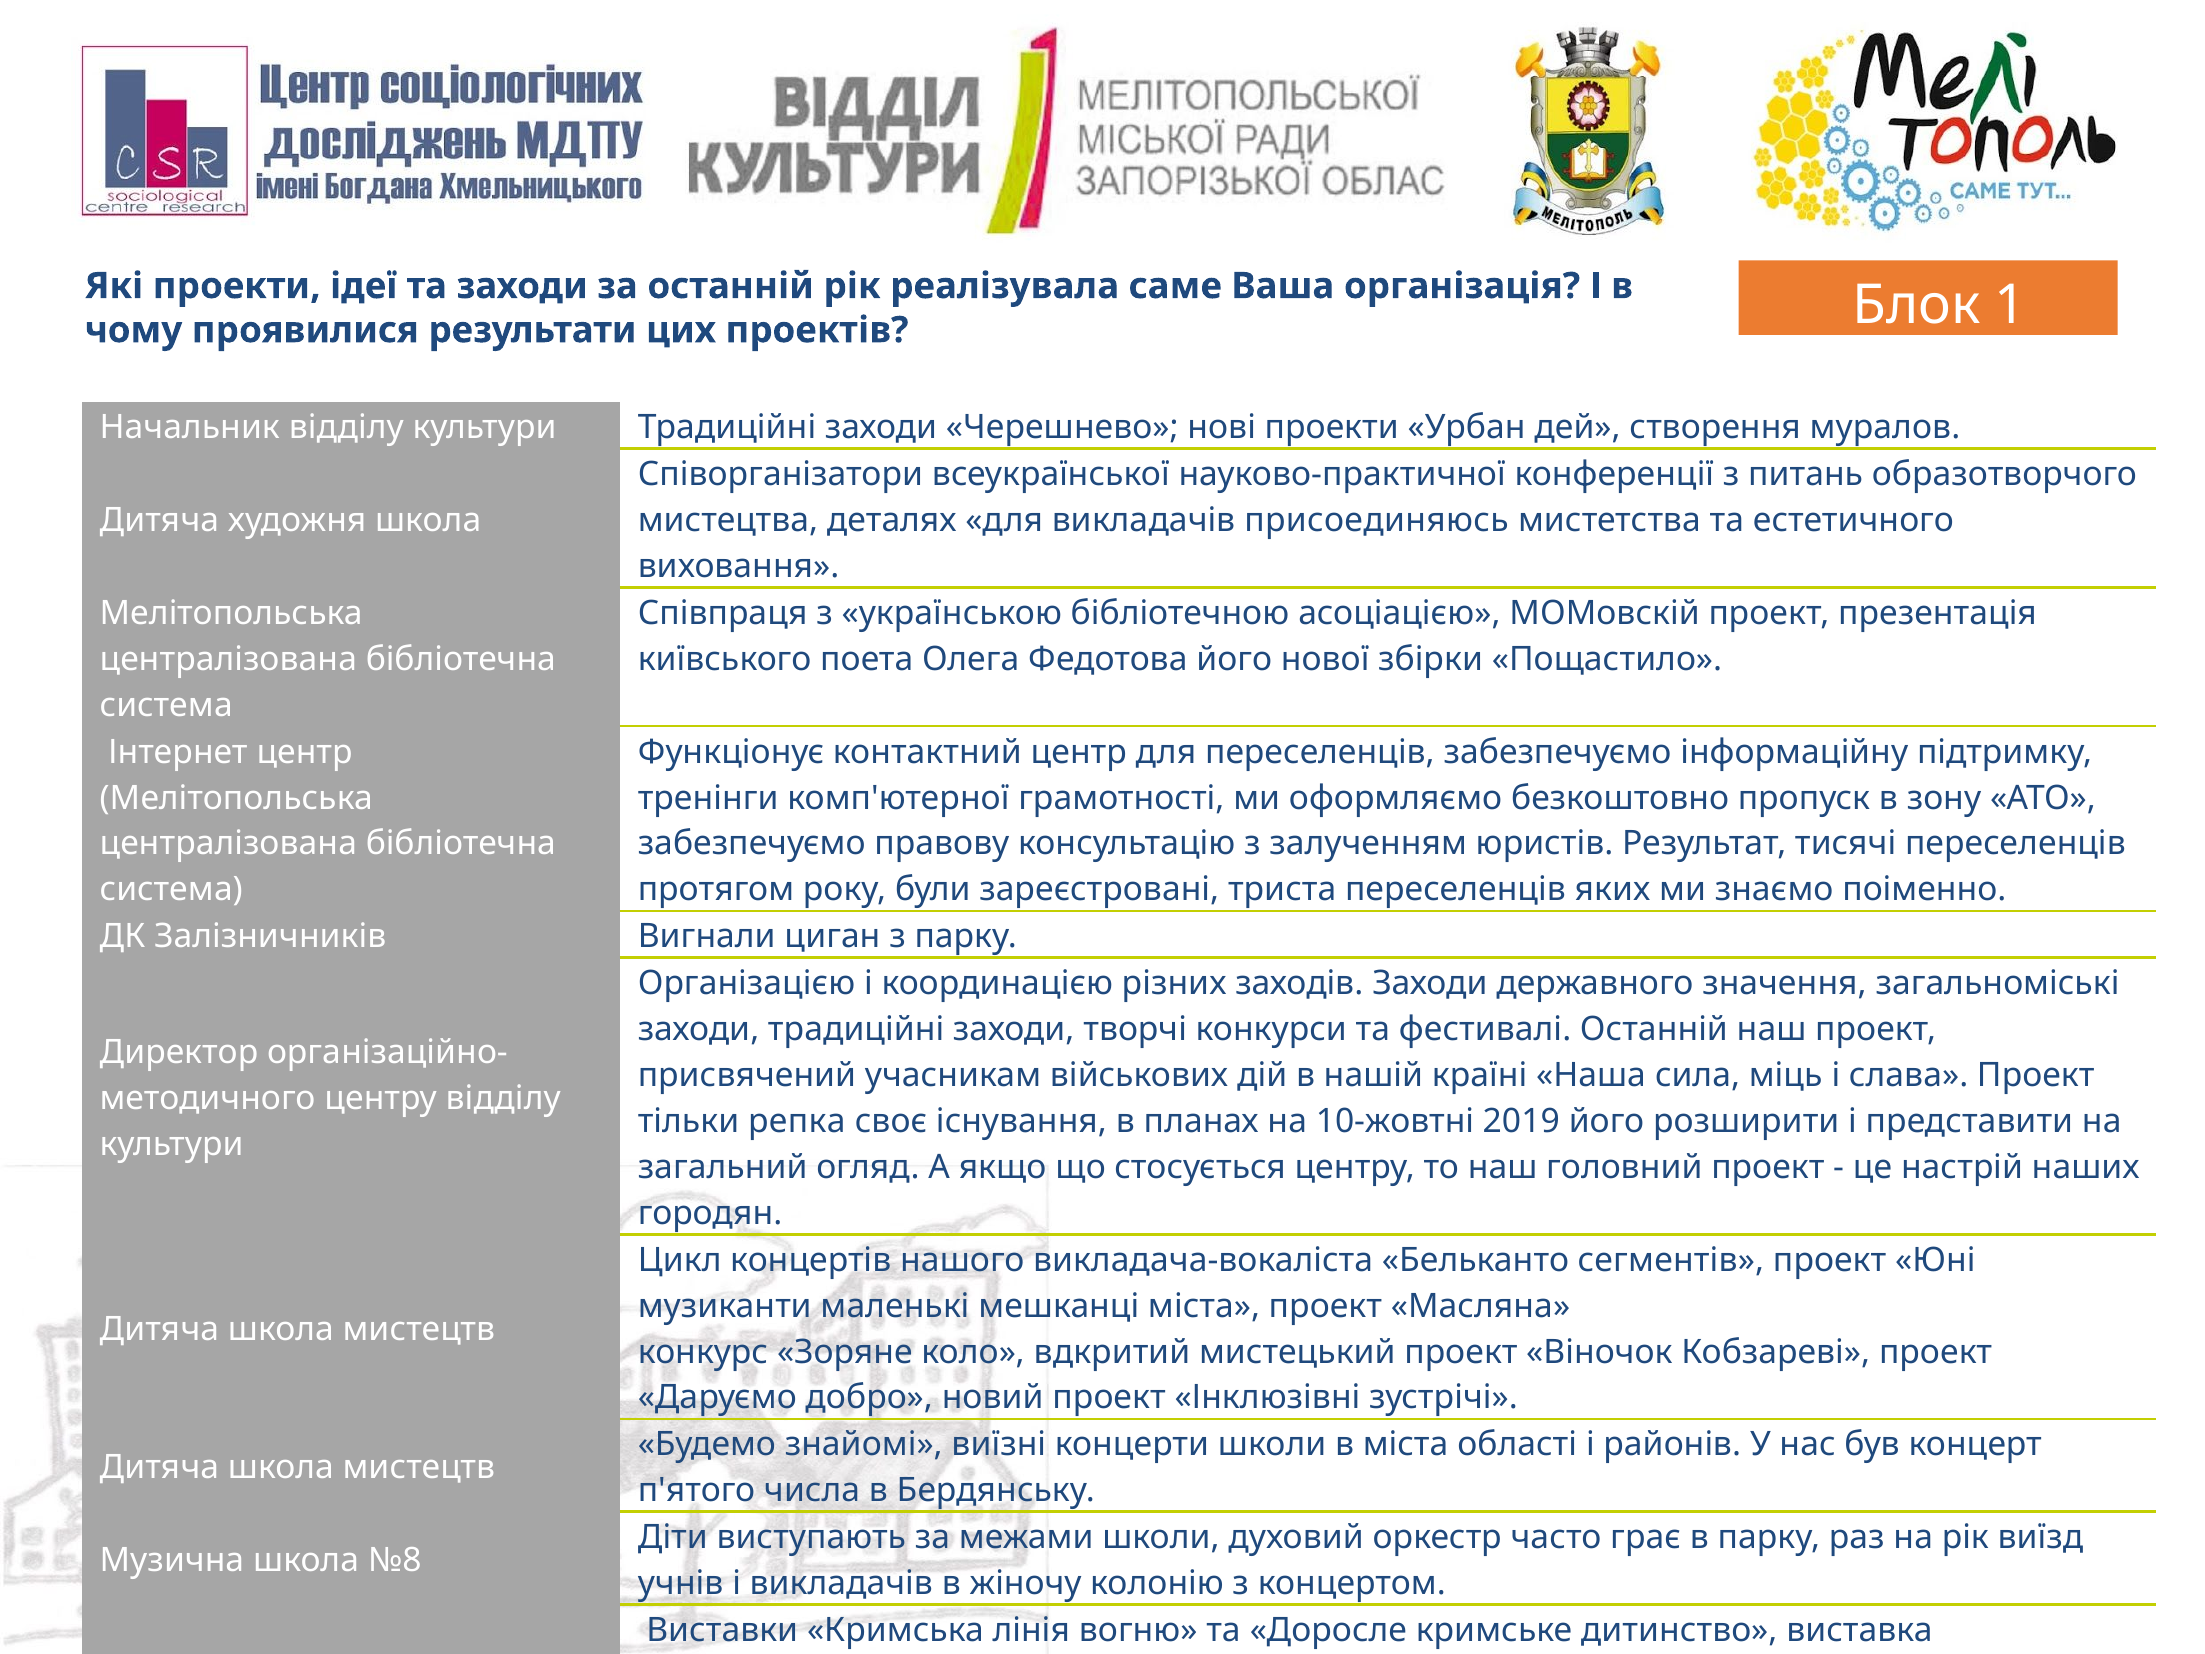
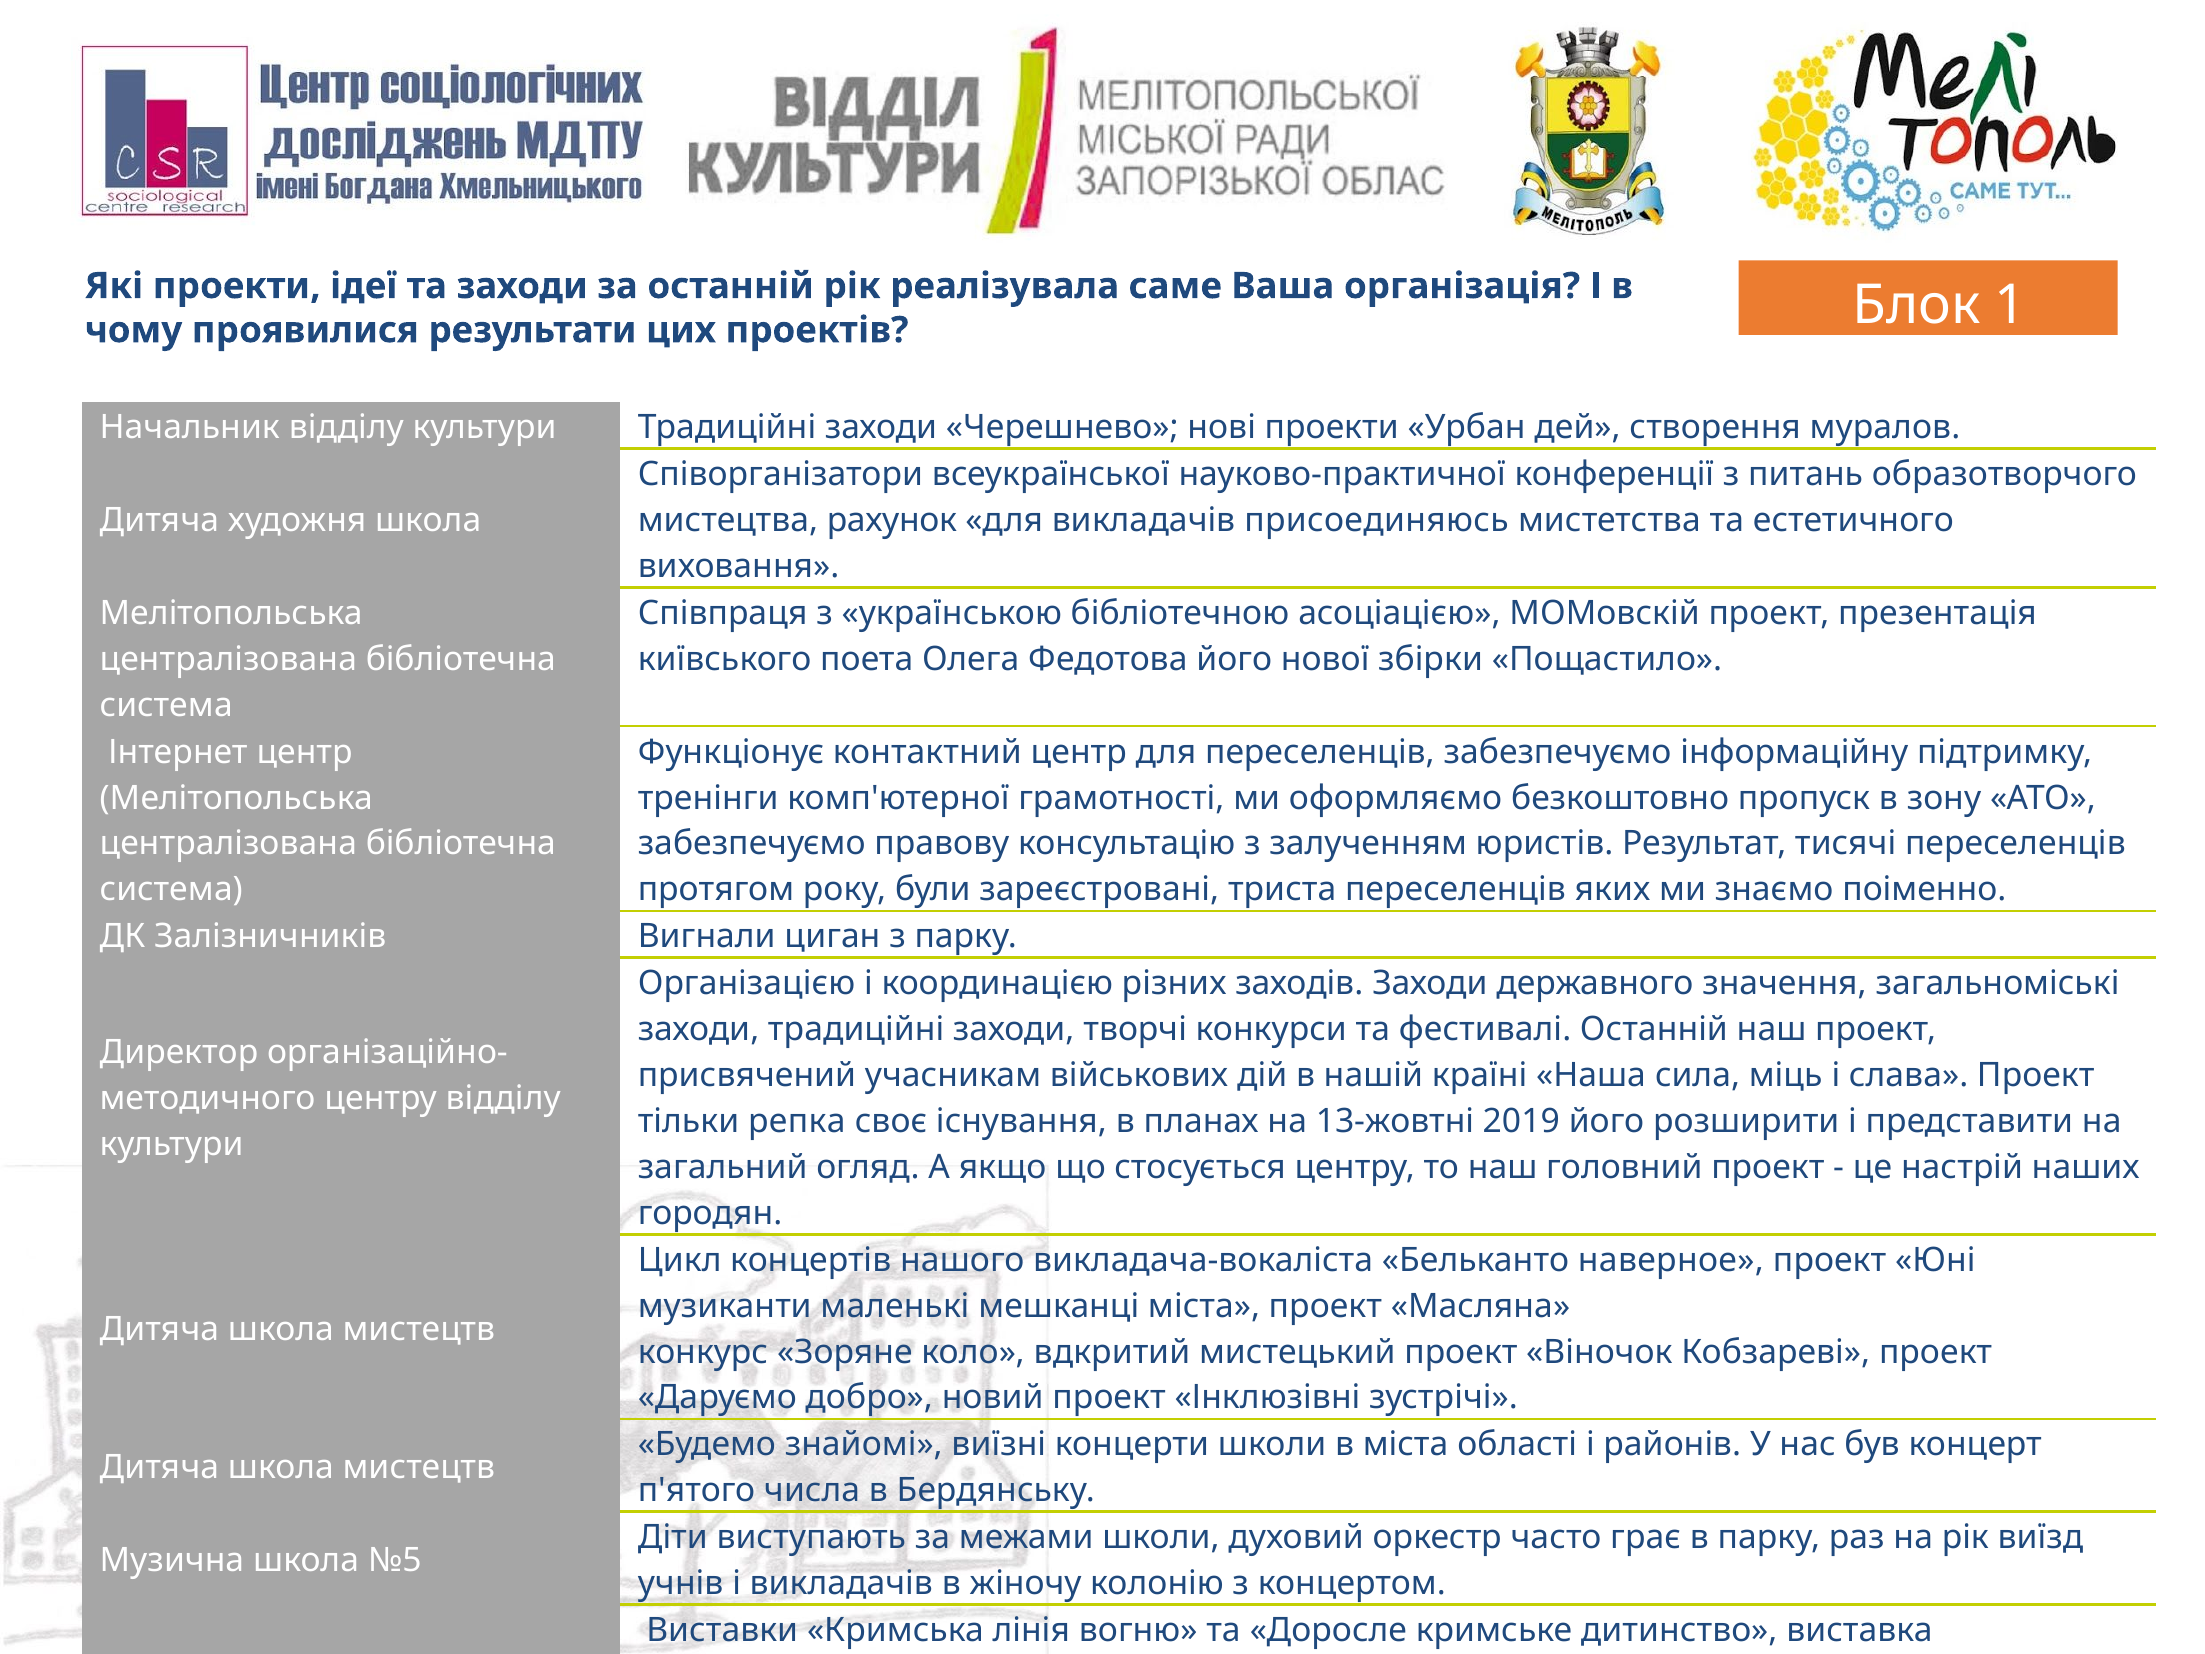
деталях: деталях -> рахунок (892, 520)
10-жовтні: 10-жовтні -> 13-жовтні (1395, 1121)
сегментів: сегментів -> наверное (1671, 1260)
№8: №8 -> №5 (395, 1560)
